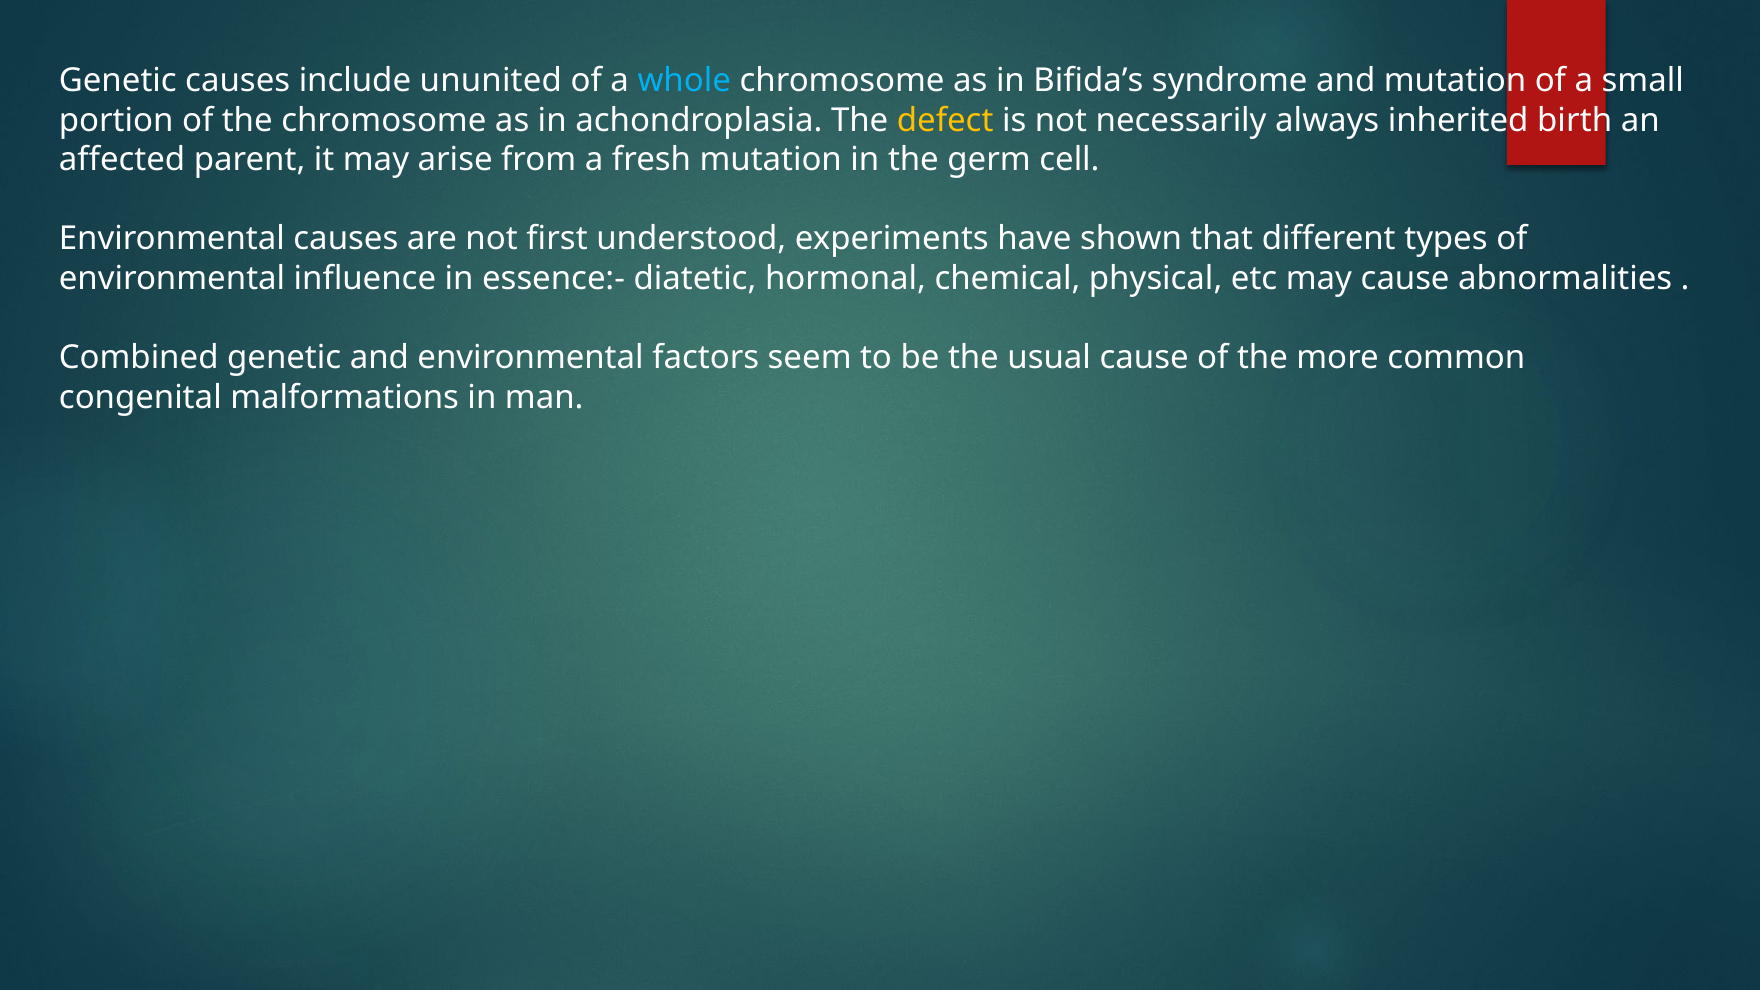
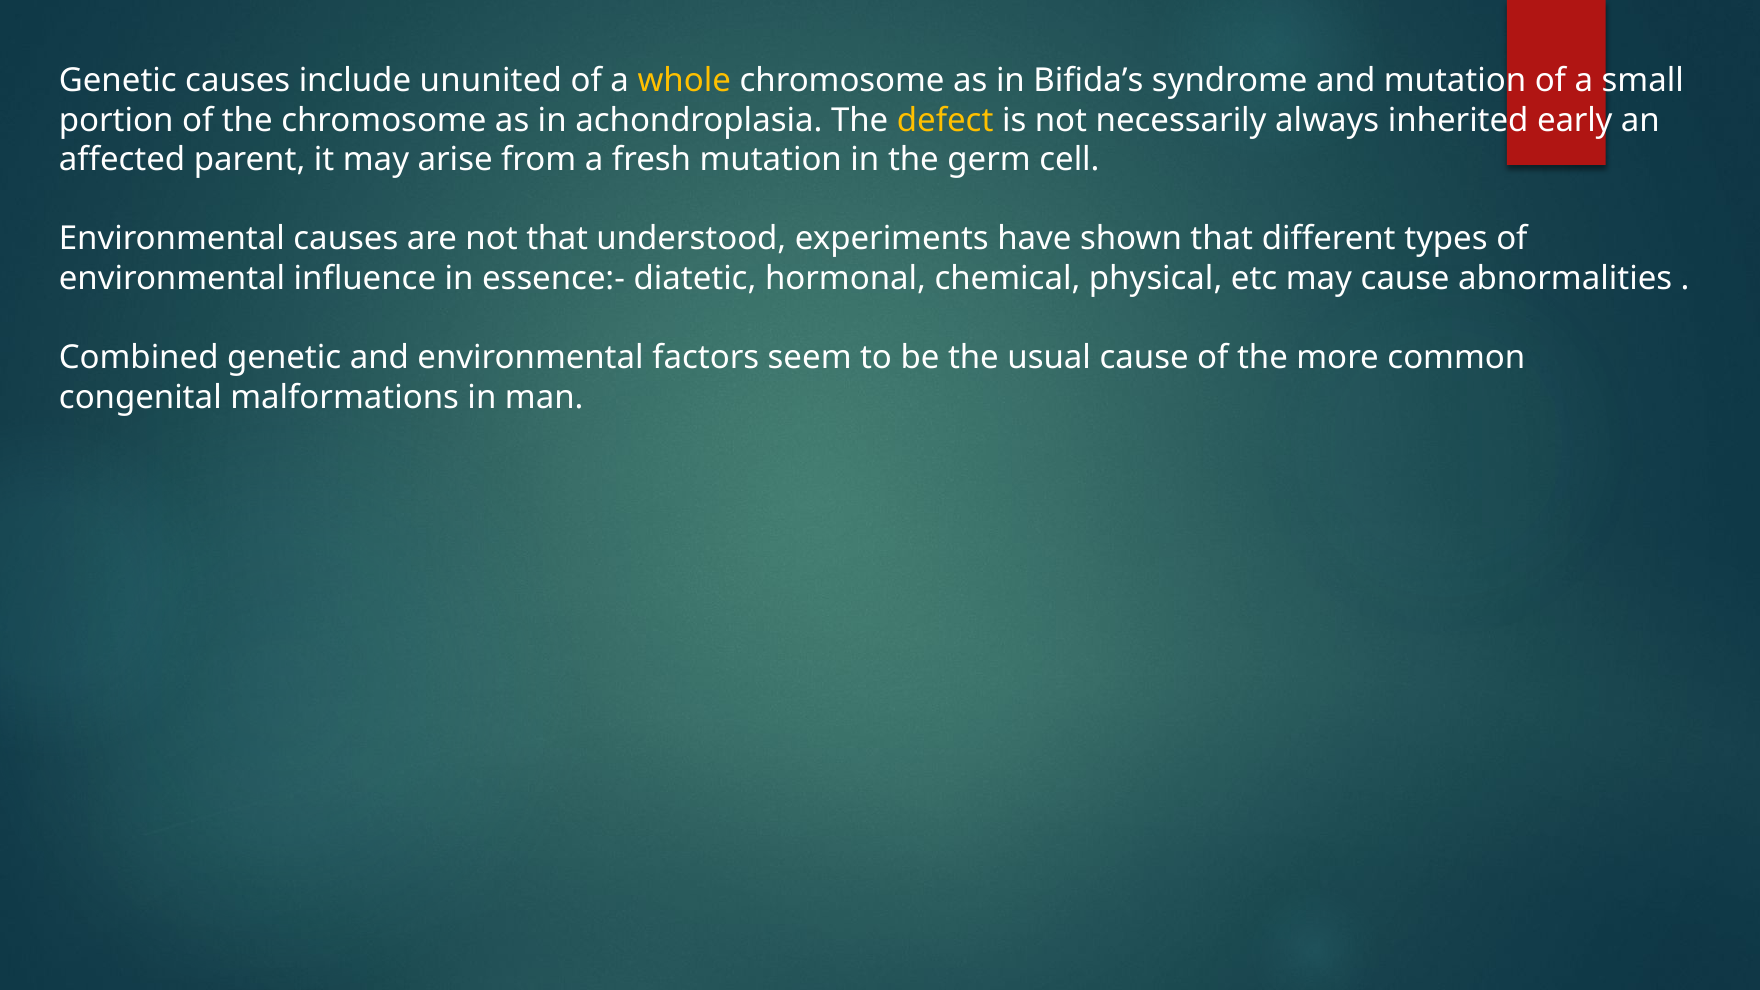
whole colour: light blue -> yellow (684, 81)
birth: birth -> early (1575, 120)
not first: first -> that (557, 239)
